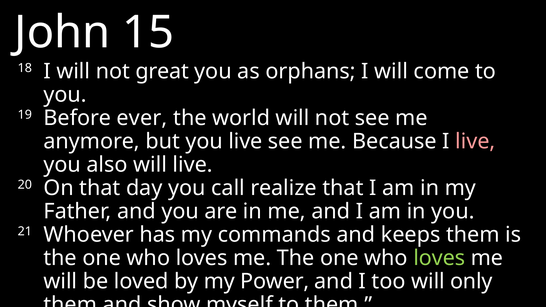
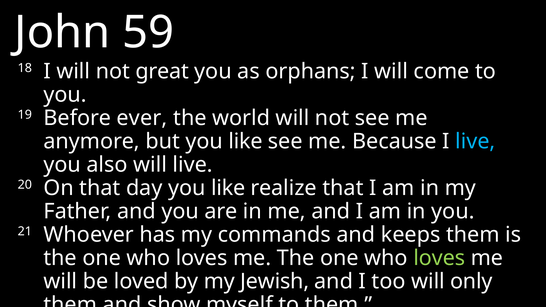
15: 15 -> 59 (148, 32)
but you live: live -> like (246, 142)
live colour: pink -> light blue (475, 142)
day you call: call -> like (228, 188)
Power: Power -> Jewish (275, 282)
